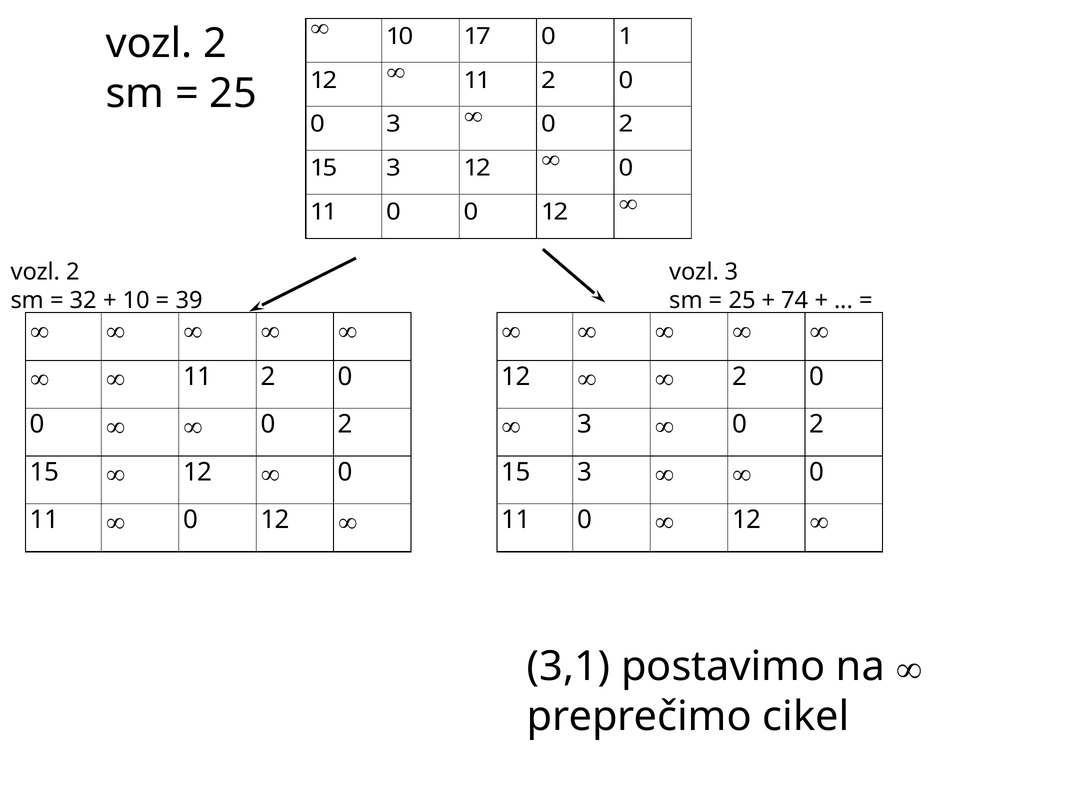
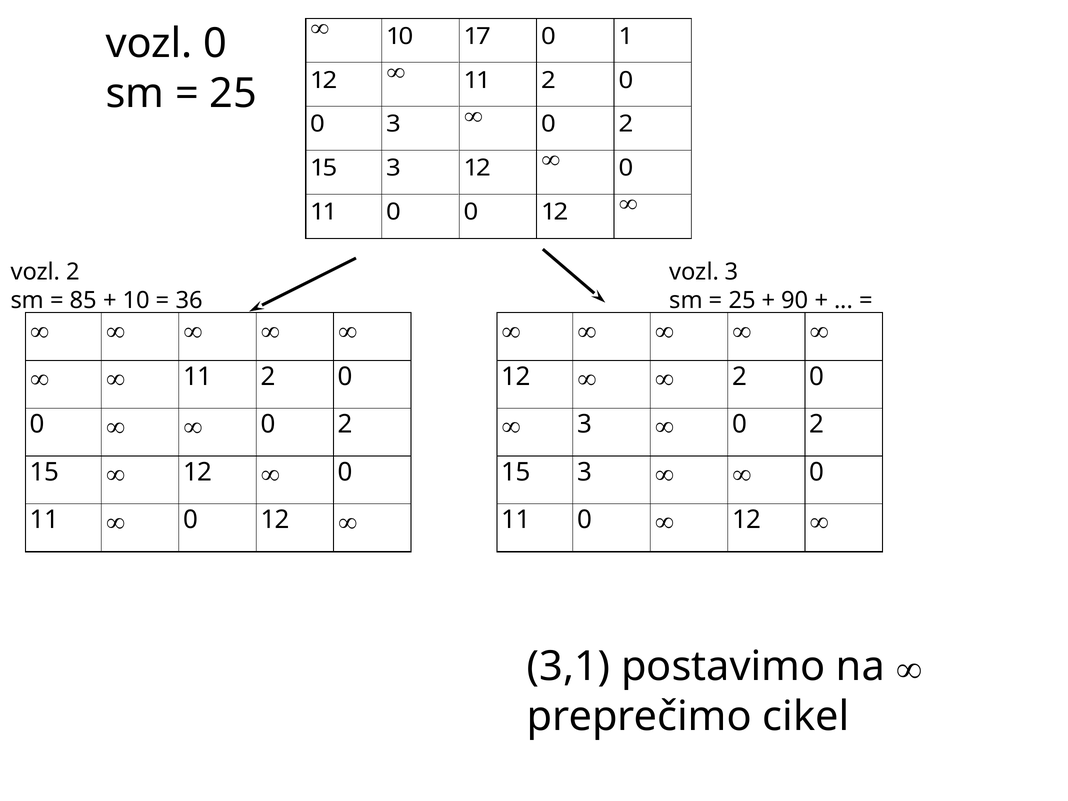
2: 2 -> 0 (215, 44)
32: 32 -> 85 (83, 301)
39: 39 -> 36 (189, 301)
74: 74 -> 90 (795, 301)
